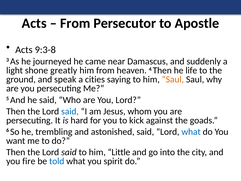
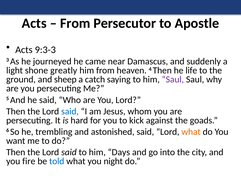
9:3-8: 9:3-8 -> 9:3-3 (45, 50)
speak: speak -> sheep (65, 79)
cities: cities -> catch (95, 79)
Saul colour: orange -> purple (173, 79)
what colour: blue -> orange (191, 132)
Little: Little -> Days (119, 152)
spirit: spirit -> night (113, 161)
